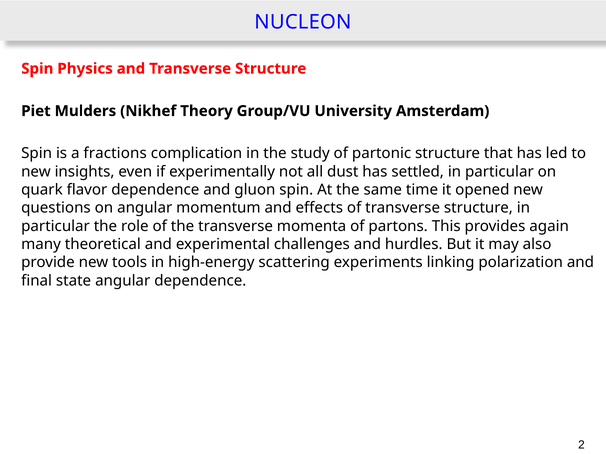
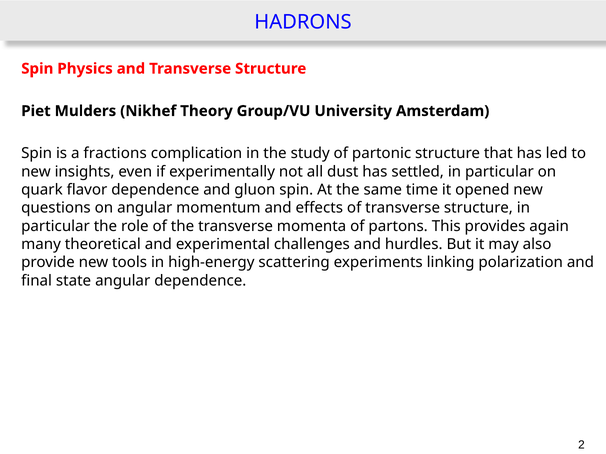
NUCLEON: NUCLEON -> HADRONS (303, 22)
